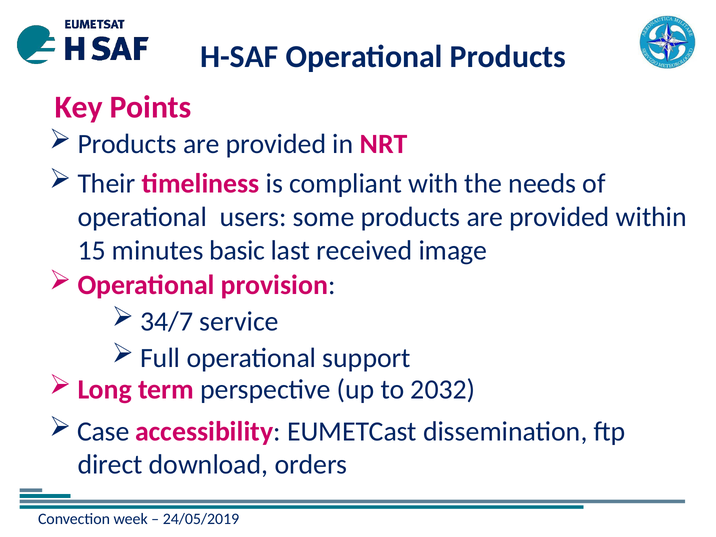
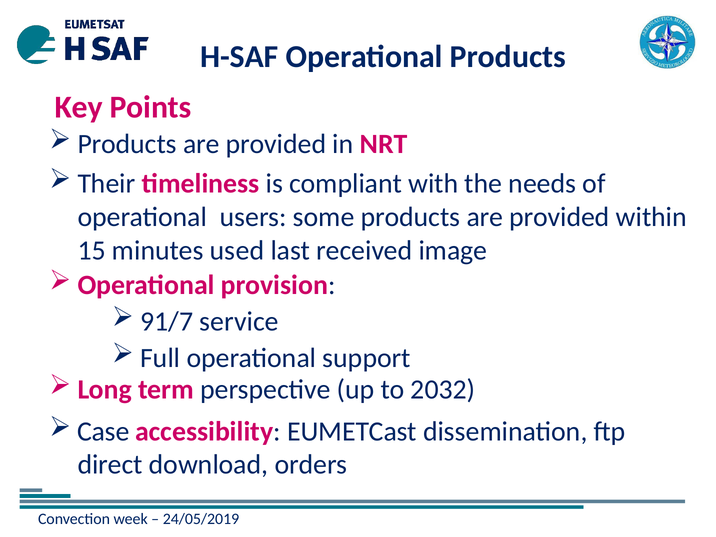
basic: basic -> used (237, 250)
34/7: 34/7 -> 91/7 (167, 321)
